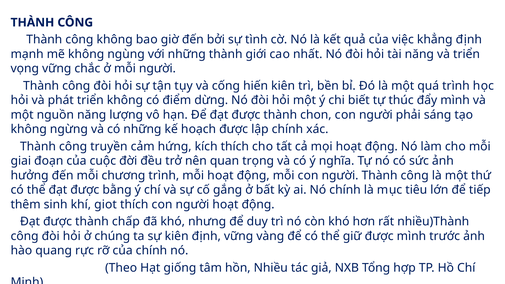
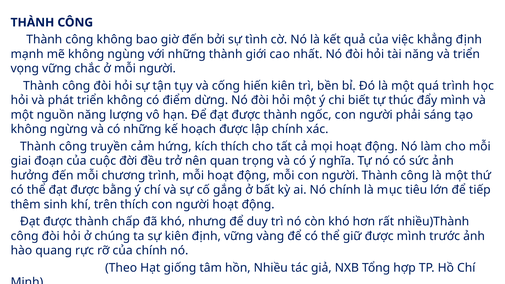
chọn: chọn -> ngốc (316, 115)
giọt: giọt -> trên (106, 204)
